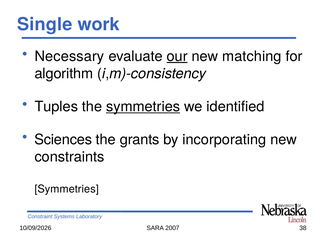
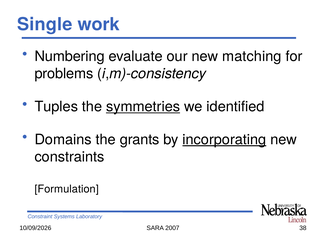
Necessary: Necessary -> Numbering (70, 56)
our underline: present -> none (177, 56)
algorithm: algorithm -> problems (64, 74)
Sciences: Sciences -> Domains (63, 140)
incorporating underline: none -> present (224, 140)
Symmetries: Symmetries -> Formulation (67, 190)
